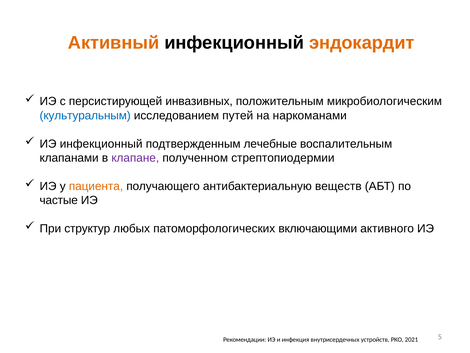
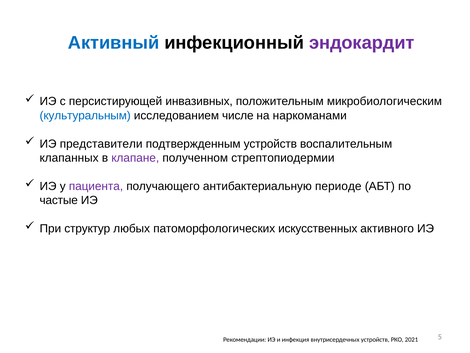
Активный colour: orange -> blue (114, 43)
эндокардит colour: orange -> purple (362, 43)
путей: путей -> числе (238, 115)
ИЭ инфекционный: инфекционный -> представители (101, 144)
подтвержденным лечебные: лечебные -> устройств (270, 144)
клапанами: клапанами -> клапанных (69, 158)
пациента colour: orange -> purple (96, 186)
веществ: веществ -> периоде (338, 186)
включающими: включающими -> искусственных (318, 228)
